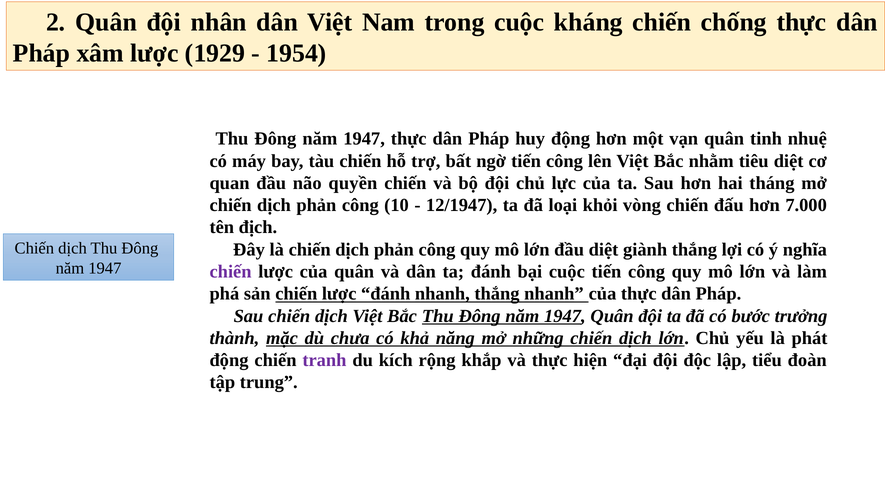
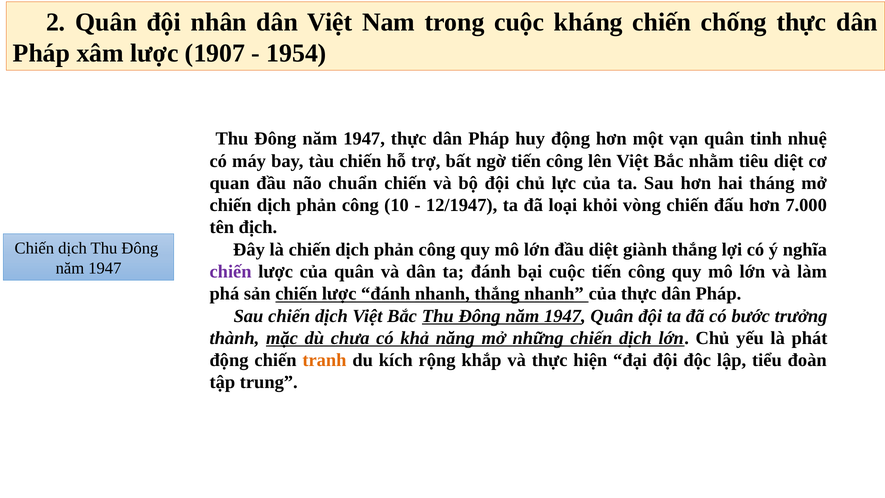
1929: 1929 -> 1907 (215, 53)
quyền: quyền -> chuẩn (353, 183)
tranh colour: purple -> orange (324, 360)
